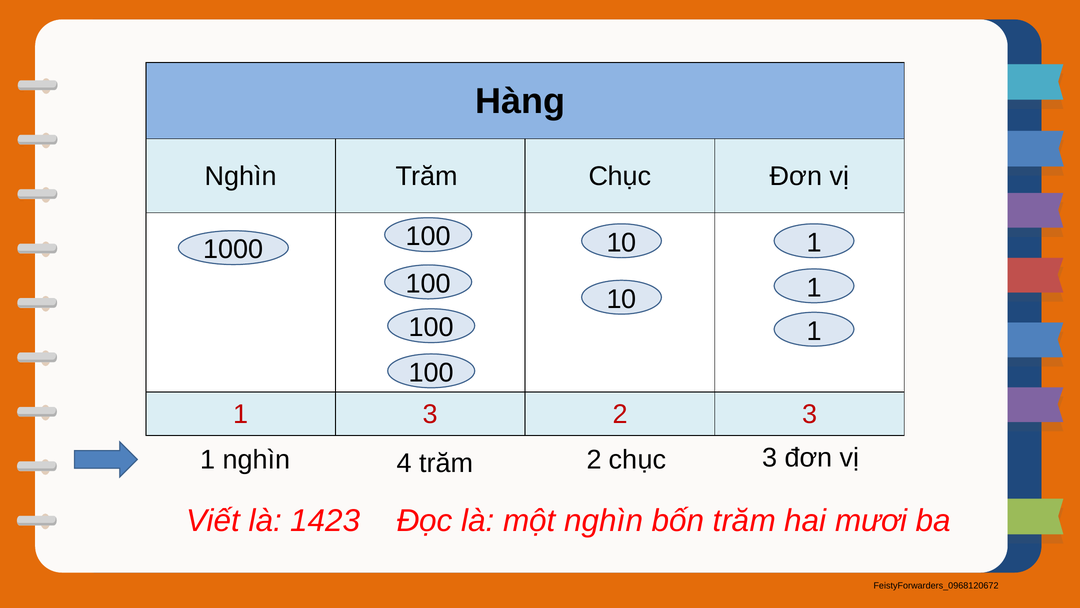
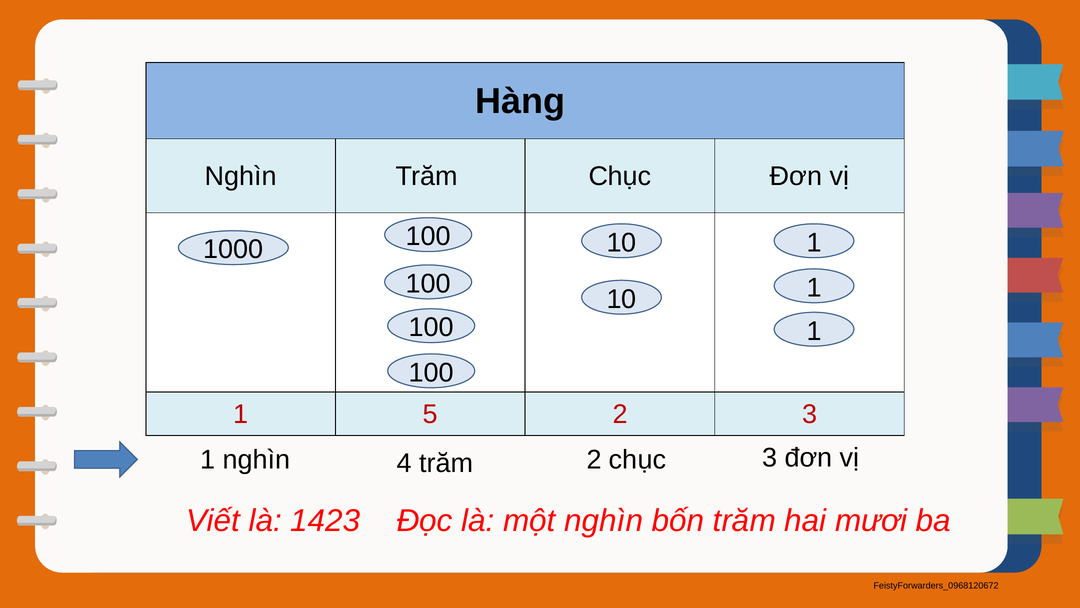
1 3: 3 -> 5 (430, 414)
